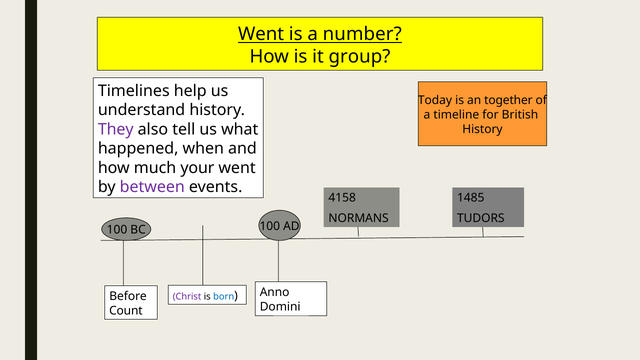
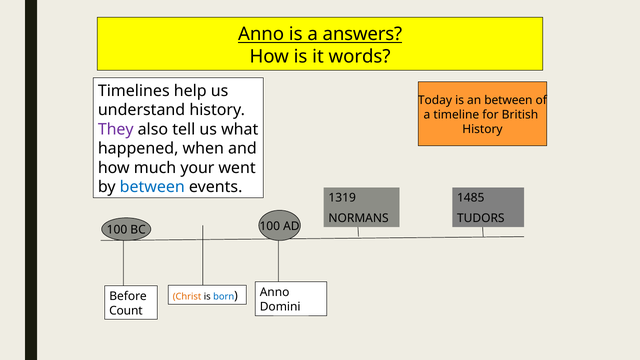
Went: Went -> Anno (261, 34)
number: number -> answers (362, 34)
group: group -> words (360, 56)
an together: together -> between (508, 100)
between colour: purple -> blue (152, 187)
4158: 4158 -> 1319 (342, 198)
Christ colour: purple -> orange (187, 296)
